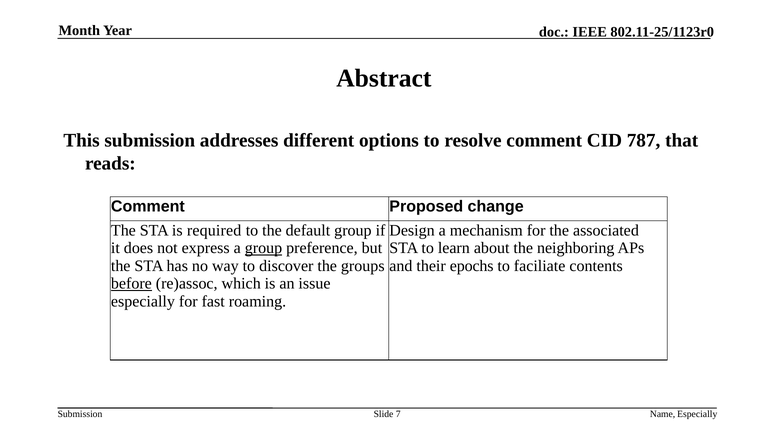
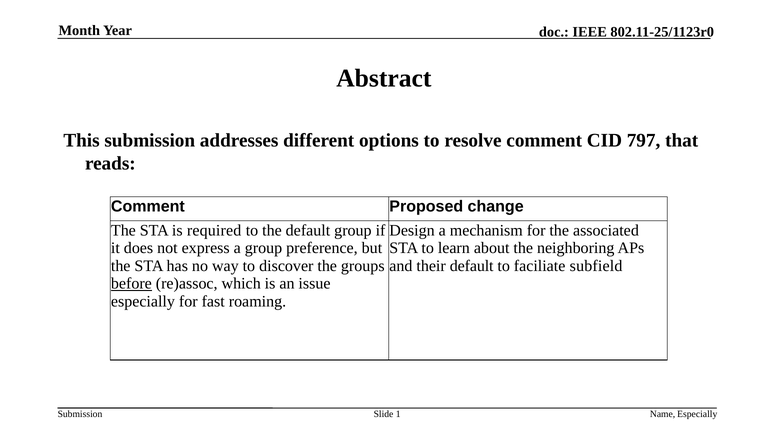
787: 787 -> 797 (644, 141)
group underline: present -> none (264, 248)
their epochs: epochs -> default (472, 266)
contents: contents -> subfield (596, 266)
7: 7 -> 1 (398, 414)
